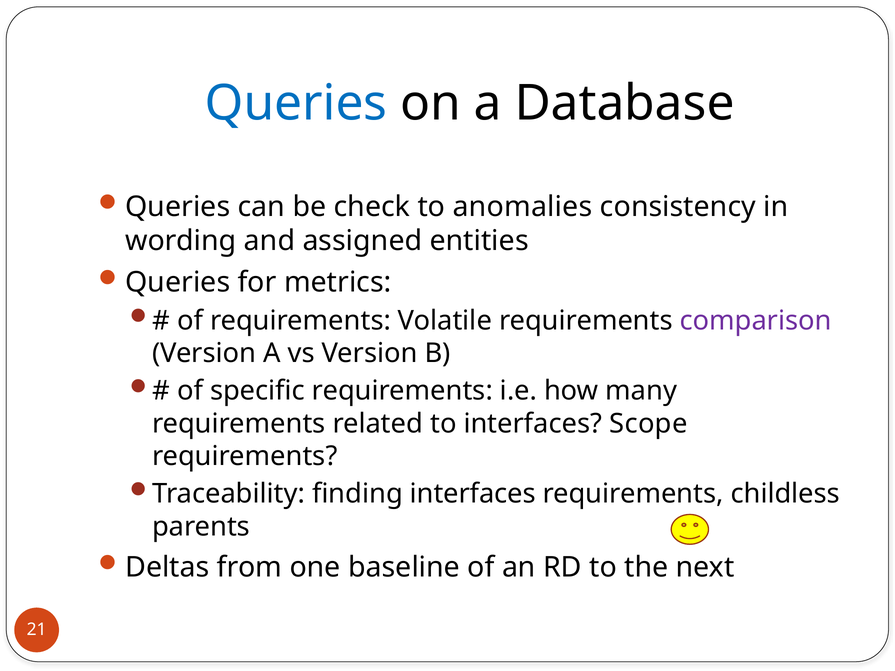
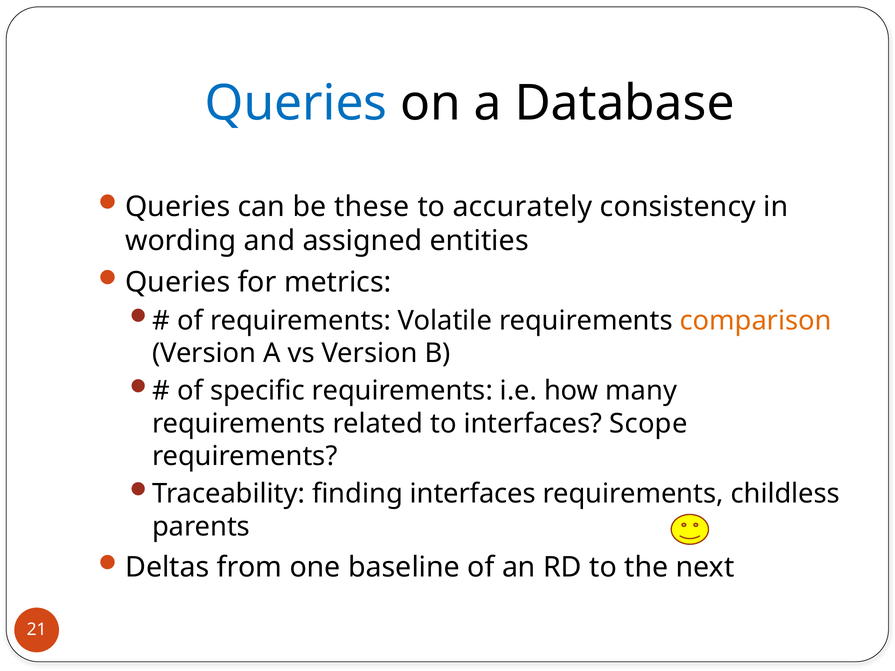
check: check -> these (372, 207)
anomalies: anomalies -> accurately (522, 207)
comparison colour: purple -> orange (756, 321)
